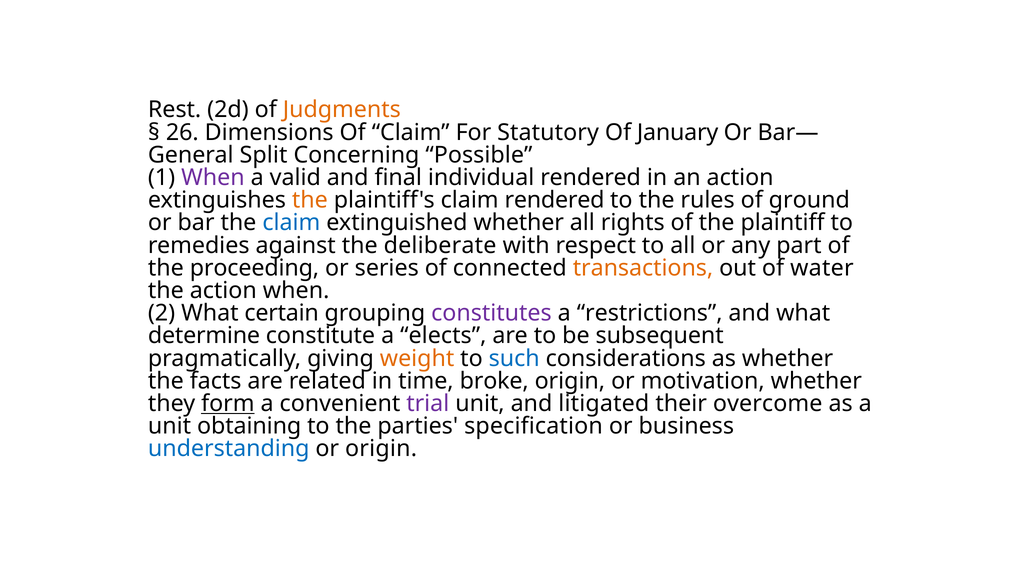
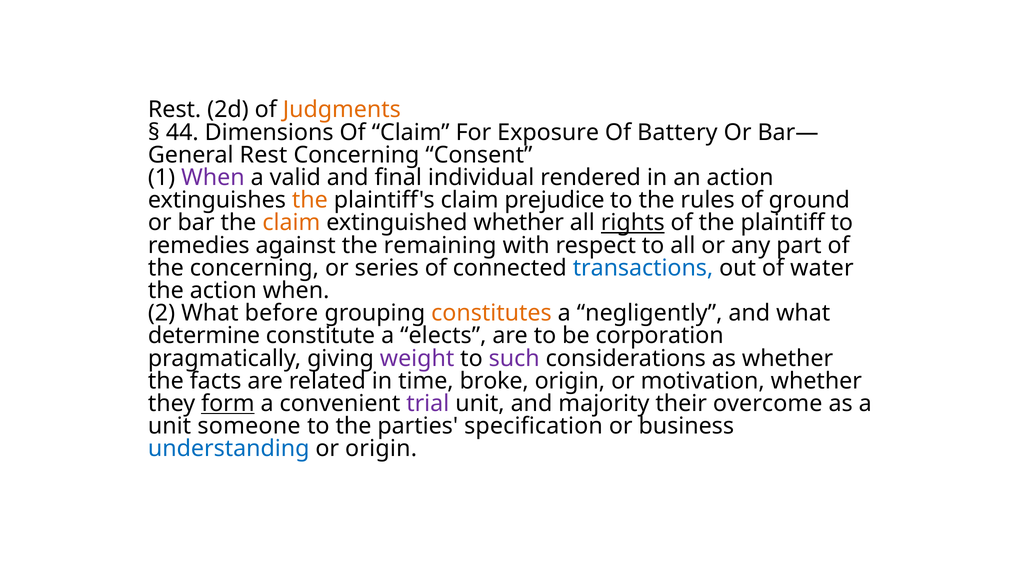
26: 26 -> 44 (182, 132)
Statutory: Statutory -> Exposure (548, 132)
January: January -> Battery (677, 132)
Split: Split -> Rest (263, 155)
Possible: Possible -> Consent (479, 155)
claim rendered: rendered -> prejudice (555, 200)
claim colour: blue -> orange (291, 223)
rights underline: none -> present (633, 223)
deliberate: deliberate -> remaining (440, 246)
the proceeding: proceeding -> concerning (254, 268)
transactions colour: orange -> blue (643, 268)
certain: certain -> before (281, 313)
constitutes colour: purple -> orange (491, 313)
restrictions: restrictions -> negligently (650, 313)
subsequent: subsequent -> corporation (660, 336)
weight colour: orange -> purple (417, 359)
such colour: blue -> purple (514, 359)
litigated: litigated -> majority (604, 404)
obtaining: obtaining -> someone (249, 427)
